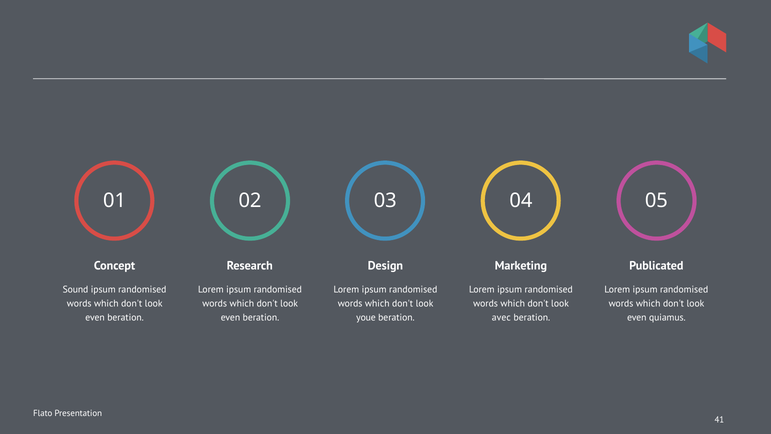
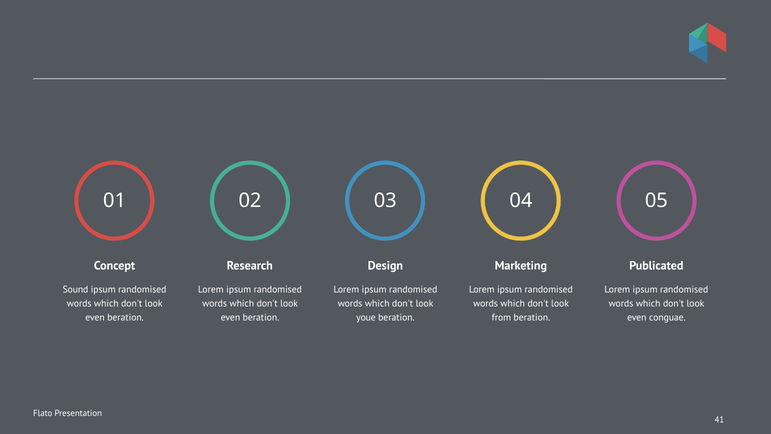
avec: avec -> from (501, 317)
quiamus: quiamus -> conguae (667, 317)
